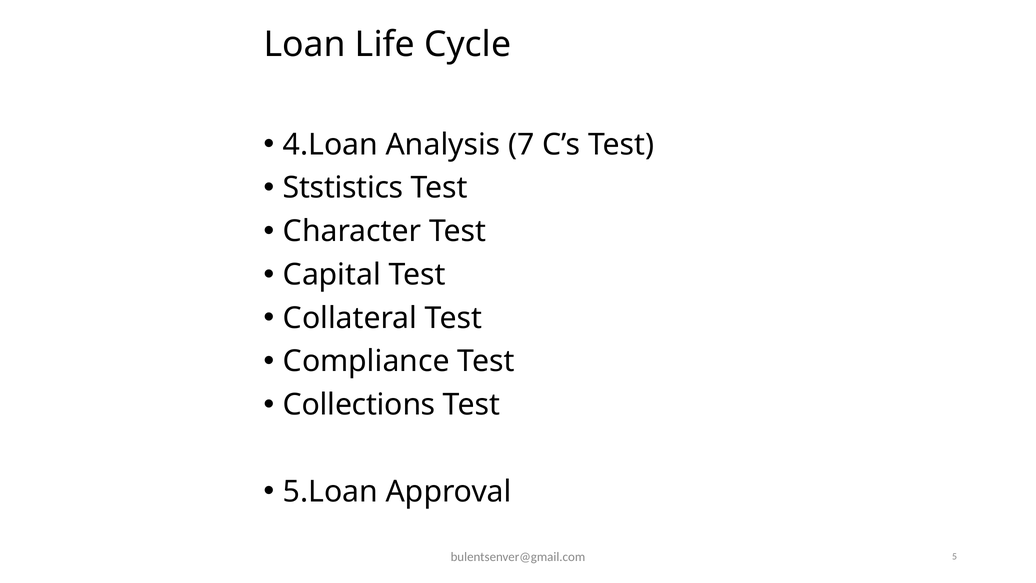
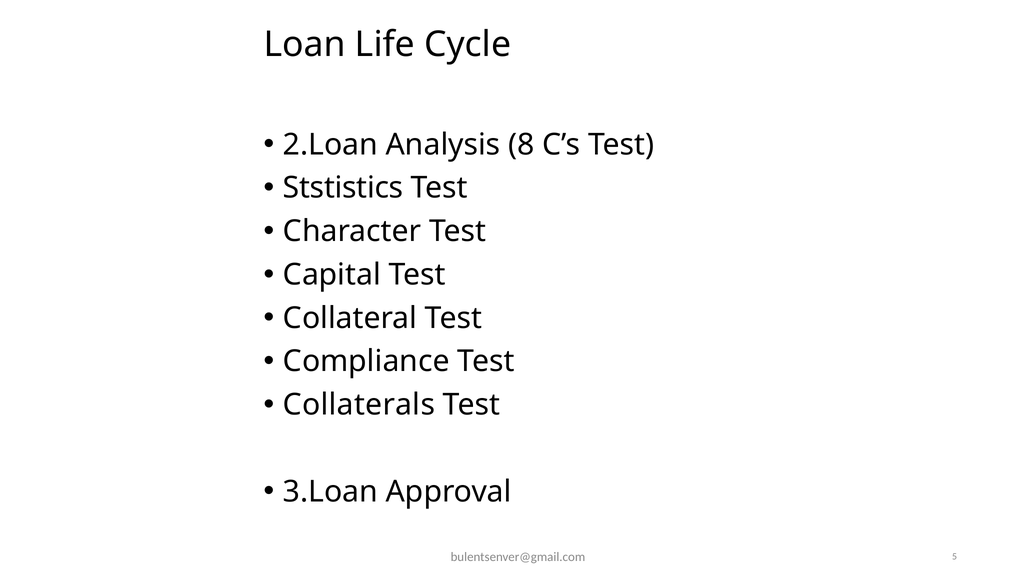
4.Loan: 4.Loan -> 2.Loan (330, 144)
7: 7 -> 8 (521, 144)
Collections: Collections -> Collaterals (359, 405)
5.Loan: 5.Loan -> 3.Loan (330, 491)
